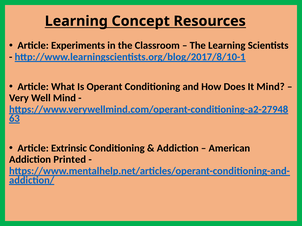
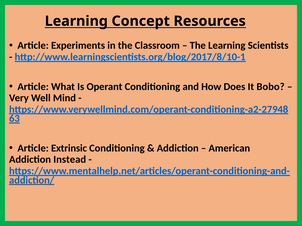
It Mind: Mind -> Bobo (271, 87)
Printed: Printed -> Instead (70, 160)
